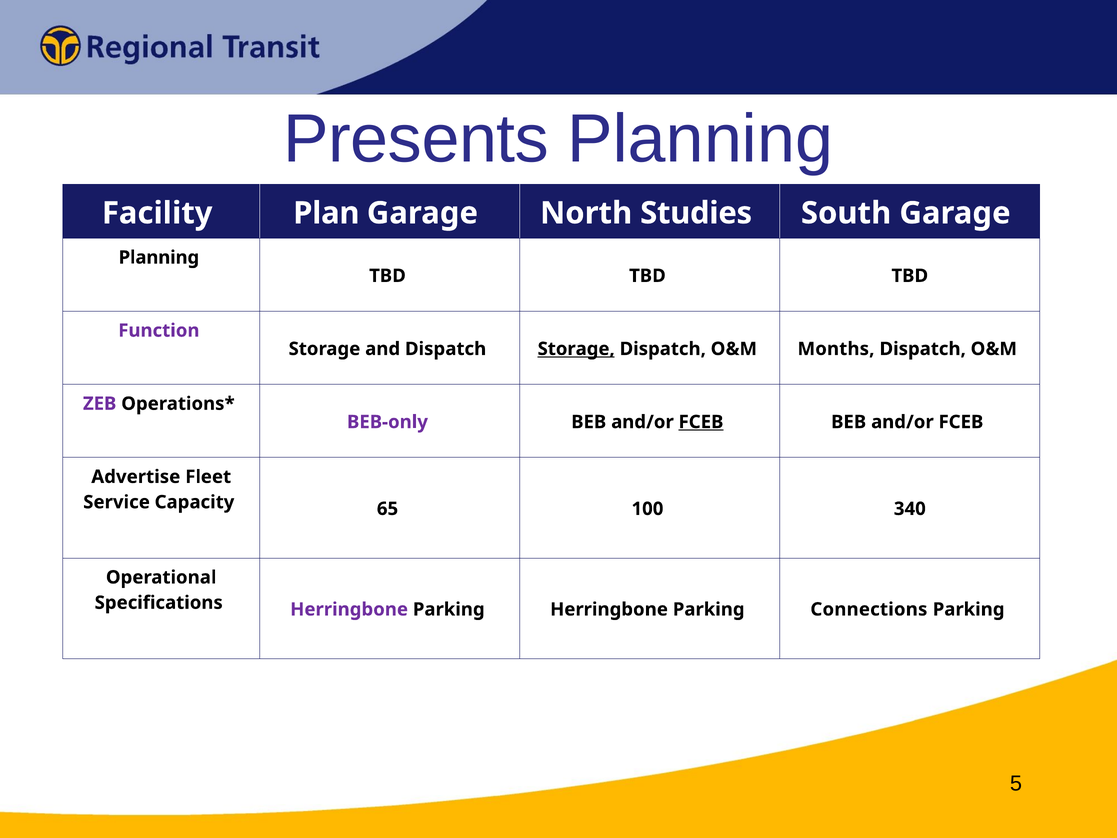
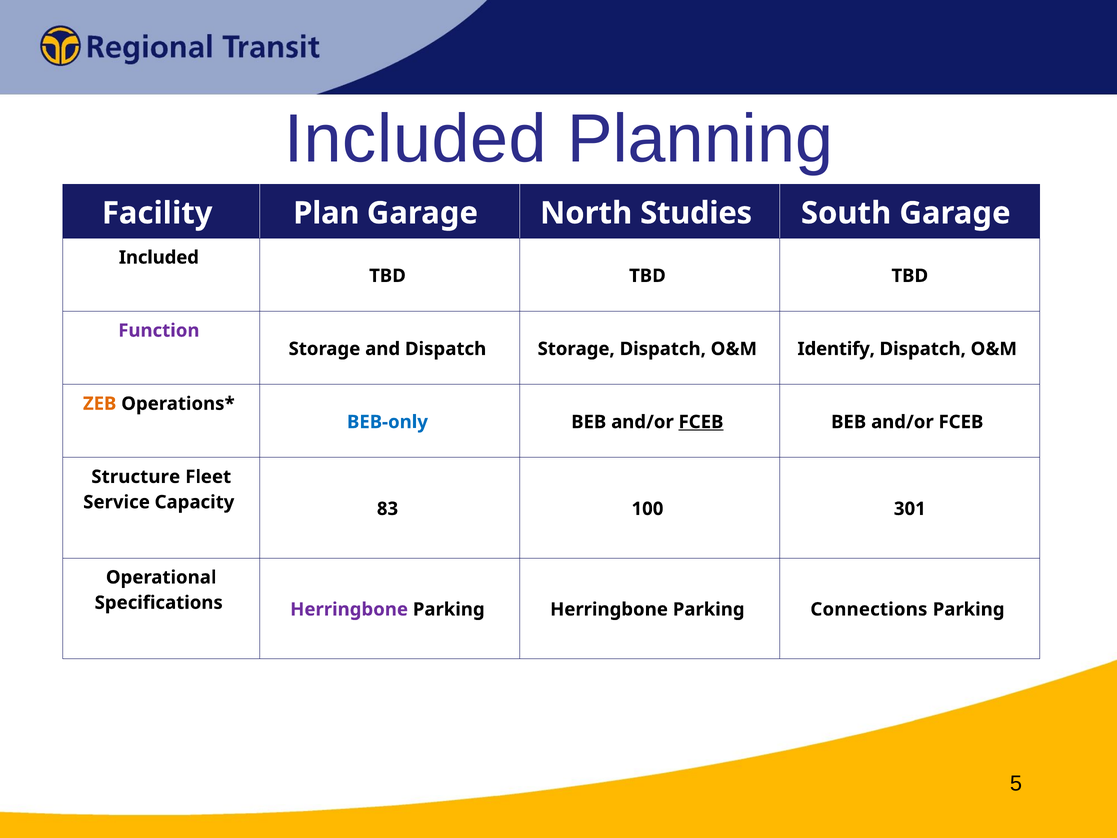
Presents: Presents -> Included (416, 139)
Planning: Planning -> Included (159, 257)
Storage underline: present -> none (576, 349)
Months: Months -> Identify (836, 349)
ZEB colour: purple -> orange (100, 404)
BEB-only colour: purple -> blue (387, 422)
Advertise: Advertise -> Structure (136, 477)
65: 65 -> 83 (388, 509)
340: 340 -> 301 (910, 509)
